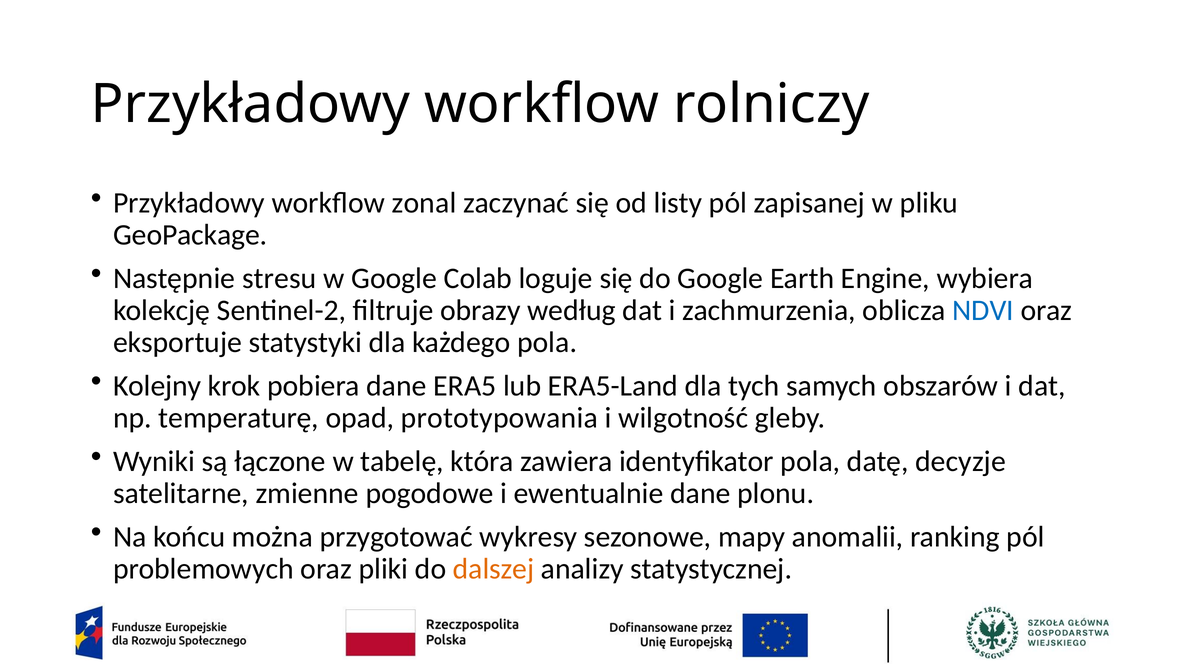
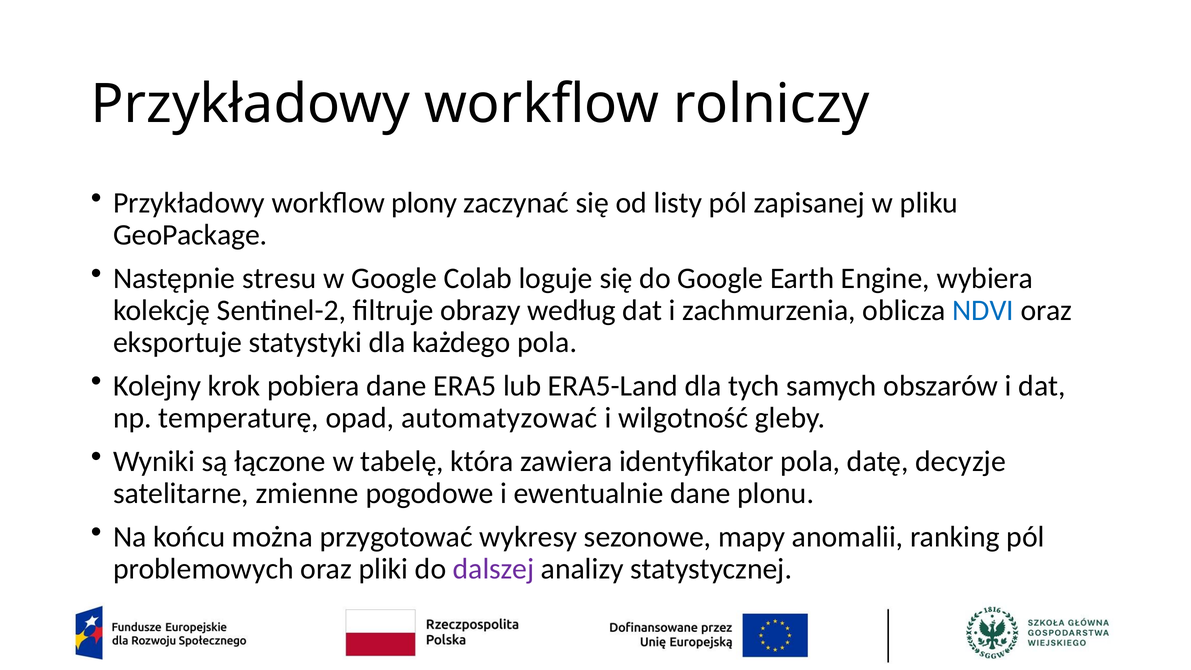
zonal: zonal -> plony (424, 203)
prototypowania: prototypowania -> automatyzować (499, 418)
dalszej colour: orange -> purple (494, 569)
